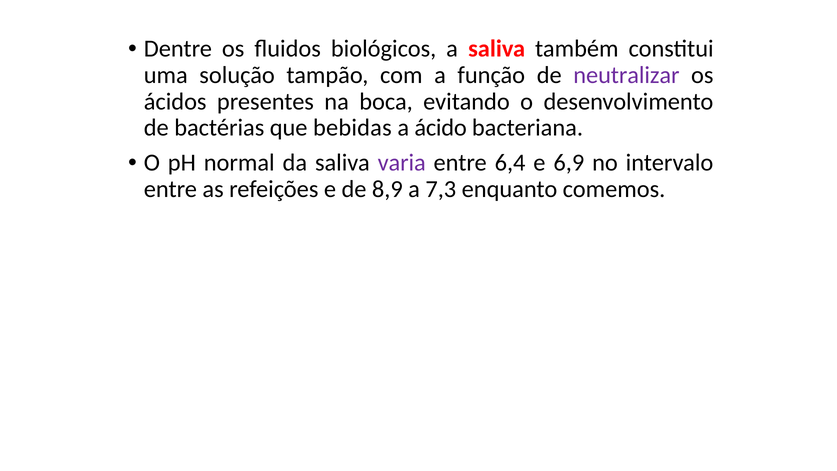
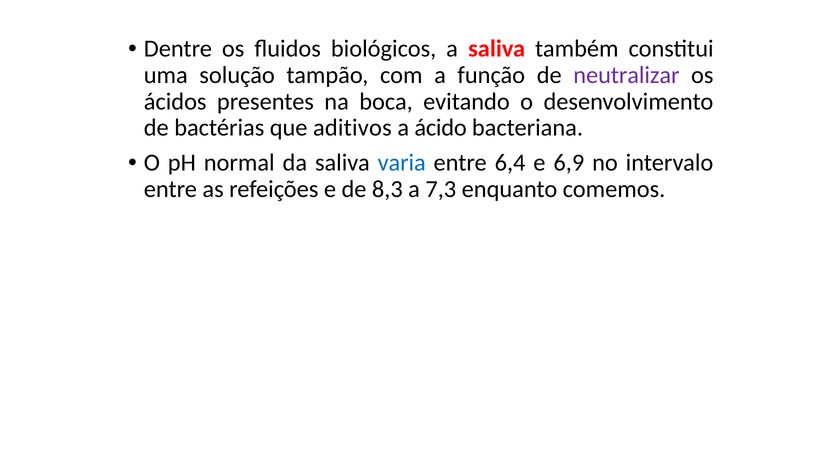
bebidas: bebidas -> aditivos (352, 128)
varia colour: purple -> blue (402, 163)
8,9: 8,9 -> 8,3 (387, 189)
